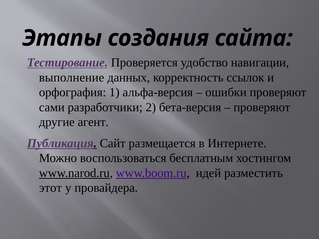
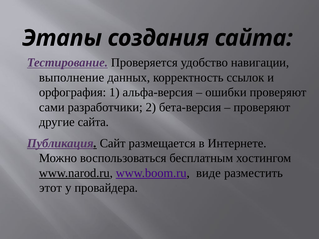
другие агент: агент -> сайта (93, 122)
идей: идей -> виде (208, 173)
